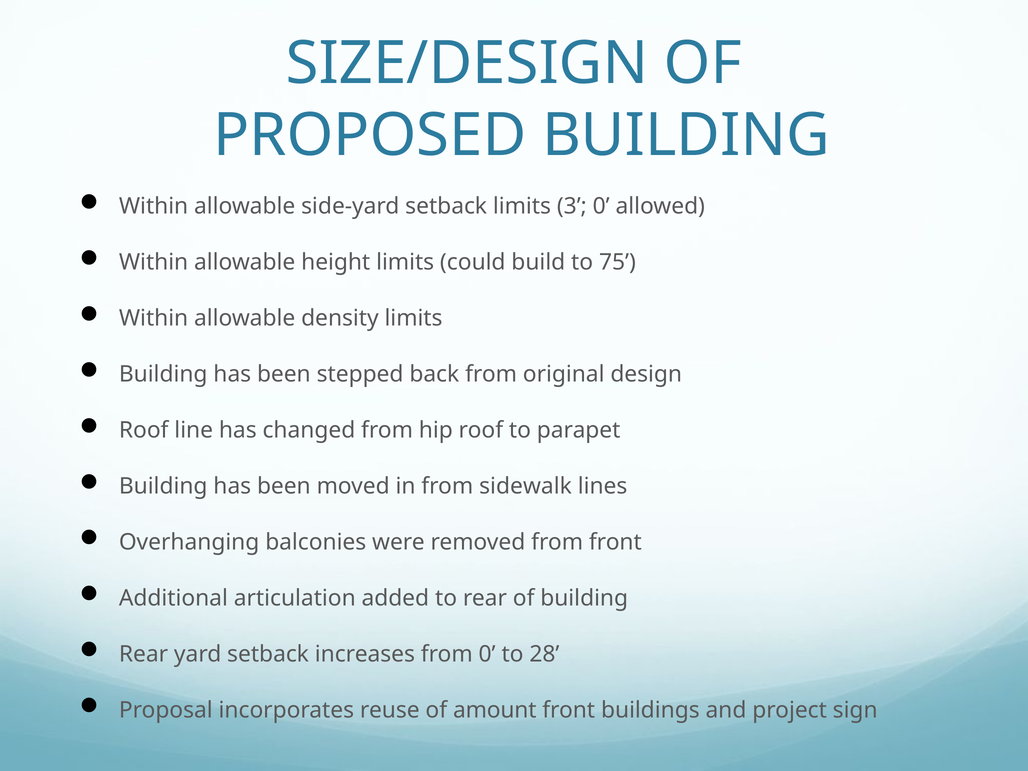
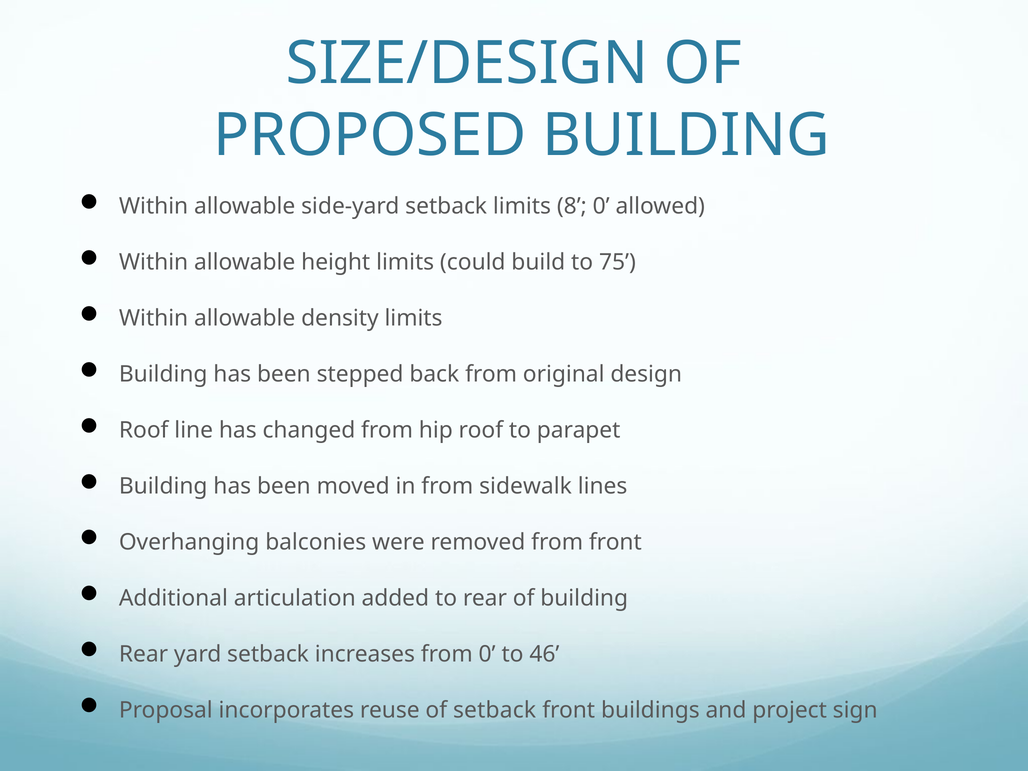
3: 3 -> 8 (572, 206)
28: 28 -> 46 (544, 654)
of amount: amount -> setback (495, 710)
